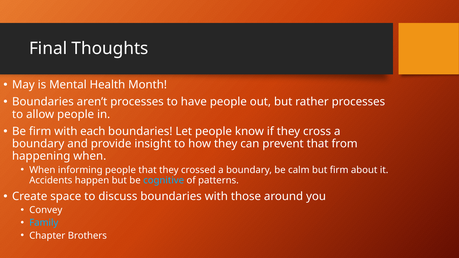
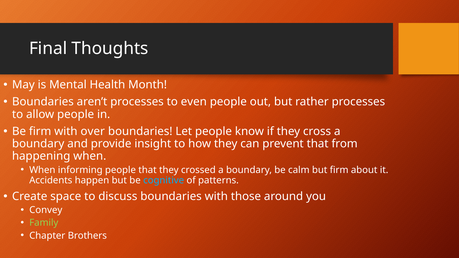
have: have -> even (194, 102)
each: each -> over (93, 131)
Family colour: light blue -> light green (44, 223)
